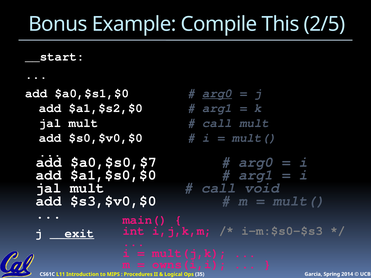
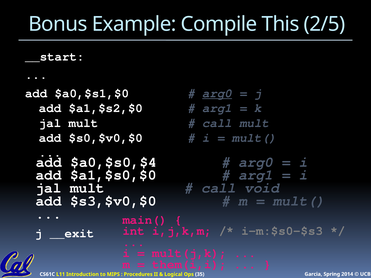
$a0,$s0,$7: $a0,$s0,$7 -> $a0,$s0,$4 (114, 162)
__exit underline: present -> none (72, 233)
owns(i,i: owns(i,i -> them(i,i (189, 264)
